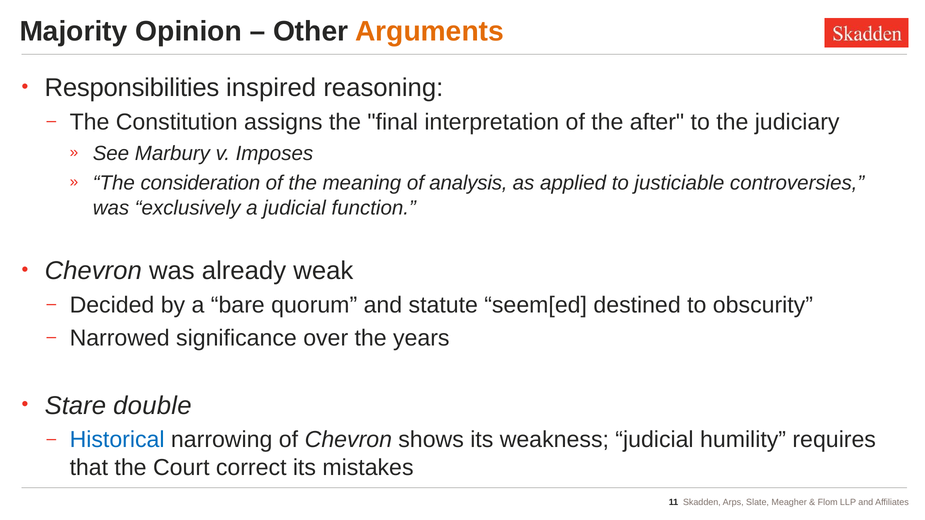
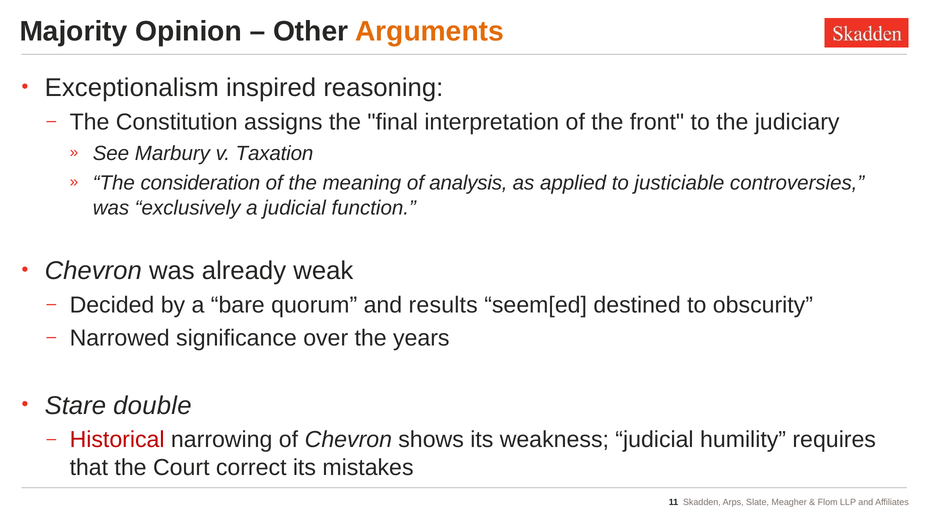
Responsibilities: Responsibilities -> Exceptionalism (132, 88)
after: after -> front (657, 122)
Imposes: Imposes -> Taxation (274, 153)
statute: statute -> results (443, 305)
Historical colour: blue -> red (117, 440)
